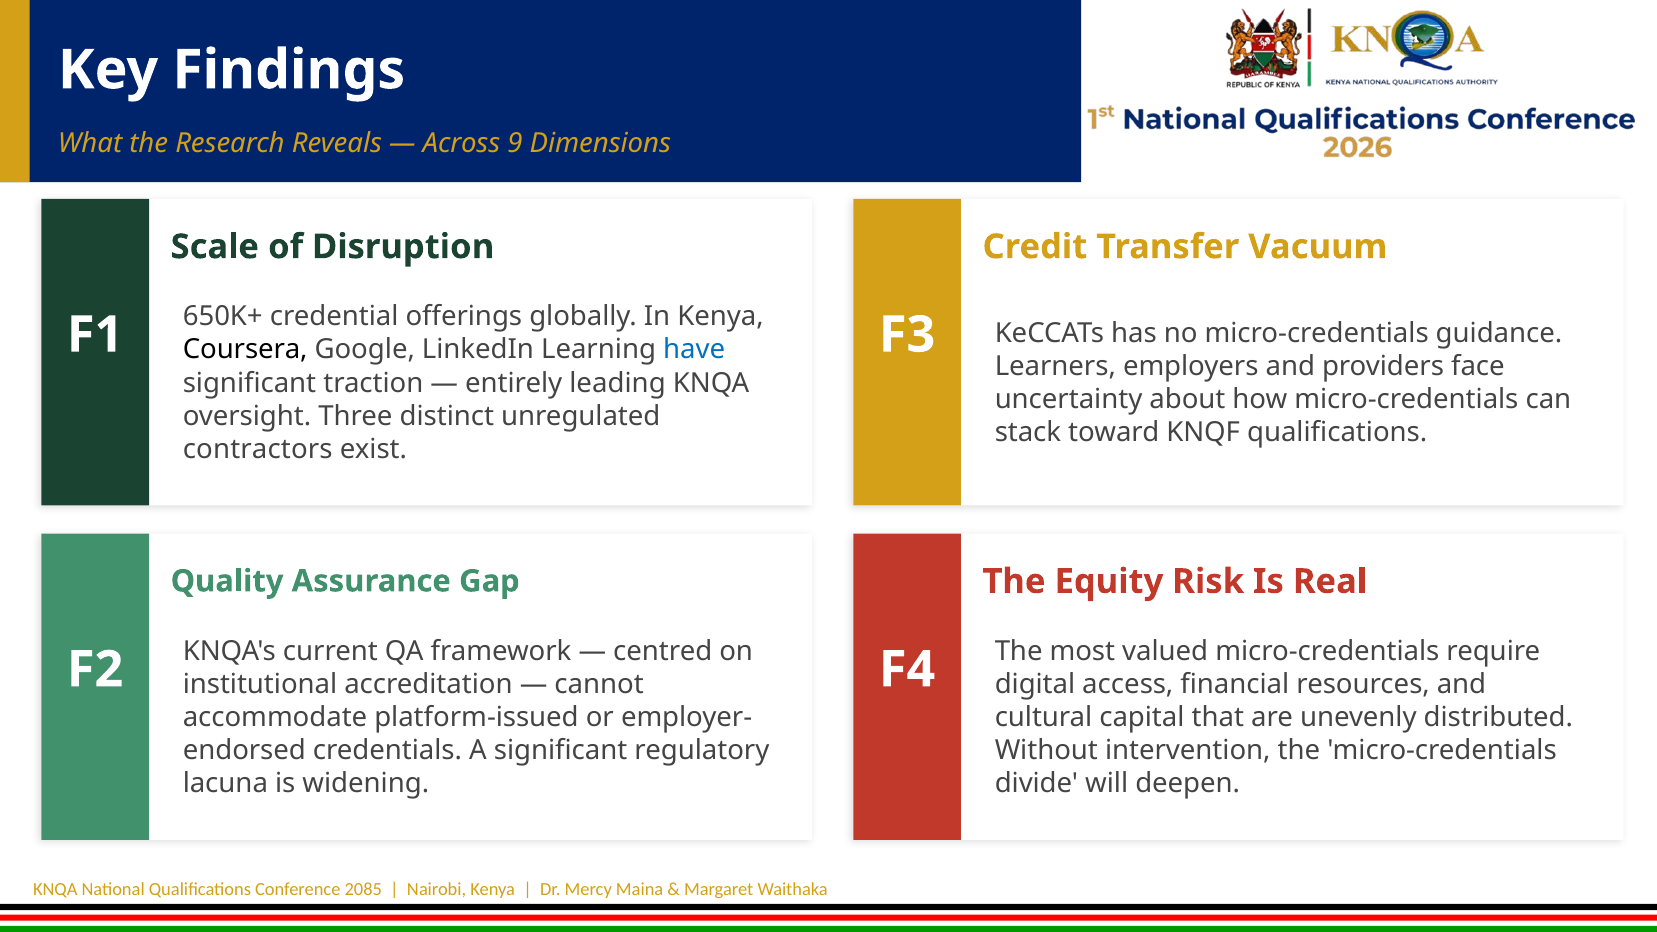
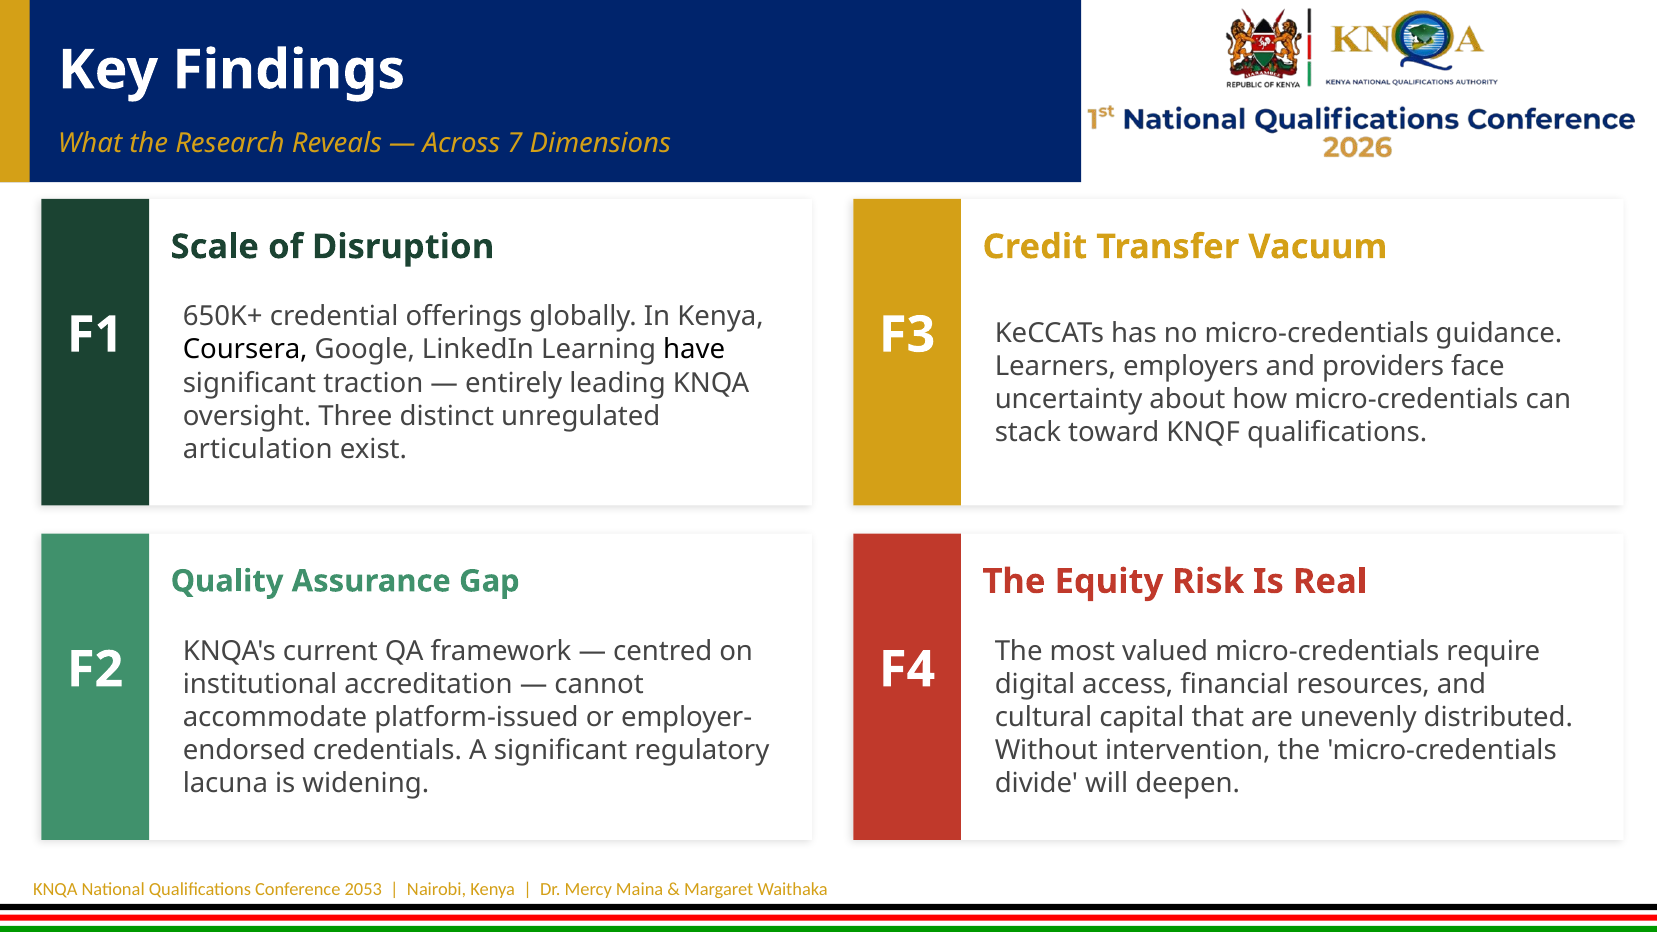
9: 9 -> 7 (515, 144)
have colour: blue -> black (694, 350)
contractors: contractors -> articulation (258, 449)
2085: 2085 -> 2053 (363, 889)
